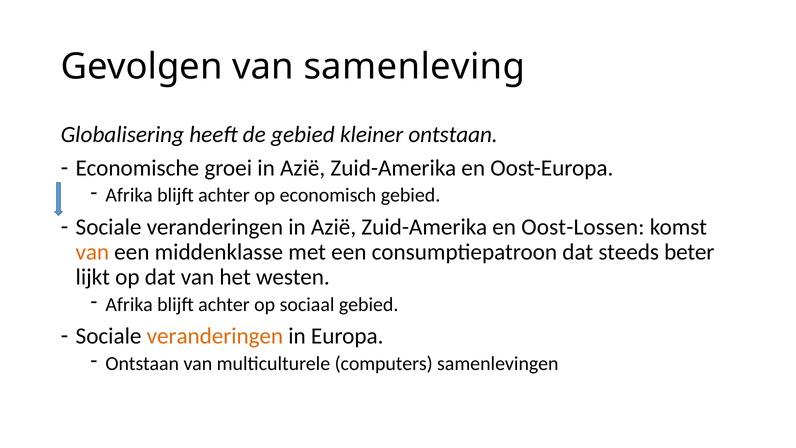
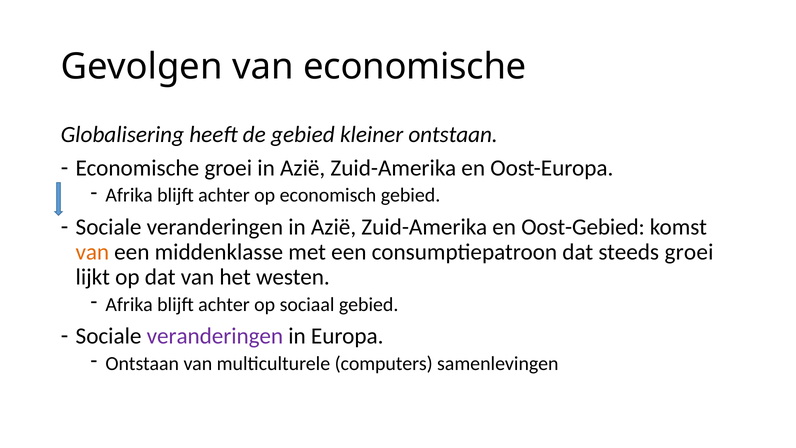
van samenleving: samenleving -> economische (415, 67)
Oost-Lossen: Oost-Lossen -> Oost-Gebied (583, 227)
steeds beter: beter -> groei (689, 252)
veranderingen colour: orange -> purple (215, 336)
